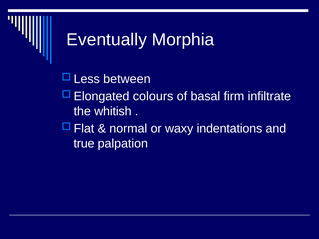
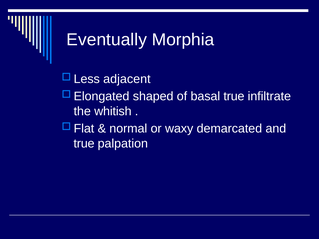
between: between -> adjacent (127, 79)
colours: colours -> shaped (153, 96)
basal firm: firm -> true (234, 96)
indentations: indentations -> demarcated (229, 129)
